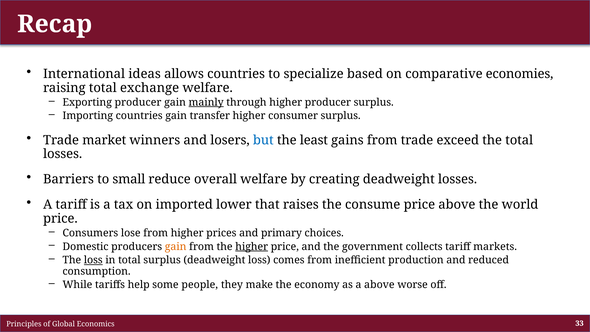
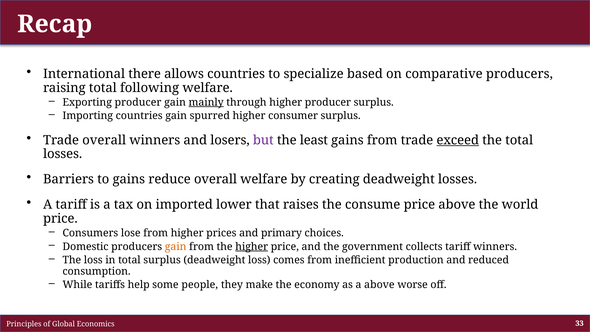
ideas: ideas -> there (145, 74)
comparative economies: economies -> producers (519, 74)
exchange: exchange -> following (150, 88)
transfer: transfer -> spurred (210, 116)
Trade market: market -> overall (104, 140)
but colour: blue -> purple (263, 140)
exceed underline: none -> present (458, 140)
to small: small -> gains (129, 179)
tariff markets: markets -> winners (495, 247)
loss underline: present -> none (93, 260)
